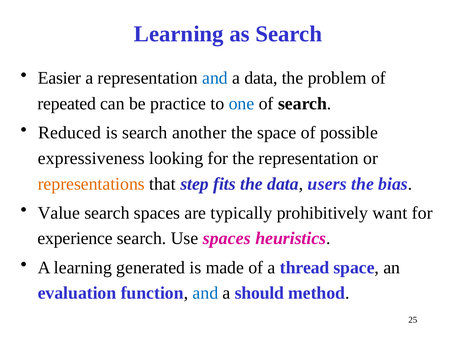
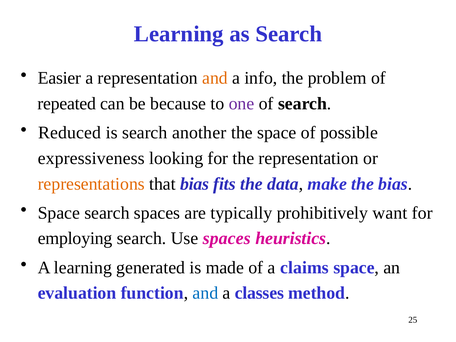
and colour: blue -> orange (215, 78)
a data: data -> info (261, 78)
practice: practice -> because (178, 104)
one colour: blue -> purple (241, 104)
that step: step -> bias (195, 184)
users: users -> make (327, 184)
Value: Value -> Space (59, 213)
experience: experience -> employing (75, 238)
thread: thread -> claims (304, 268)
should: should -> classes (259, 293)
